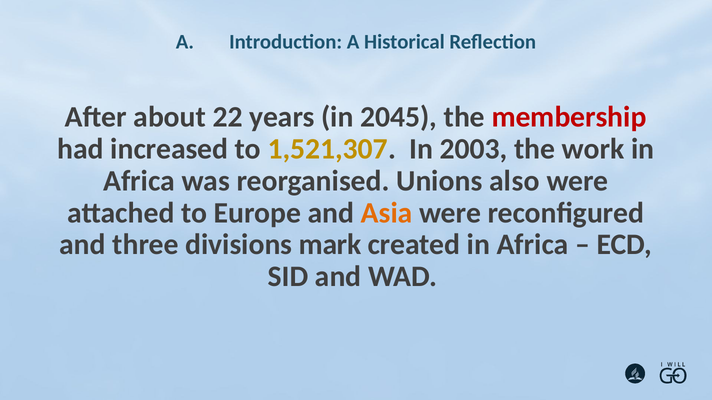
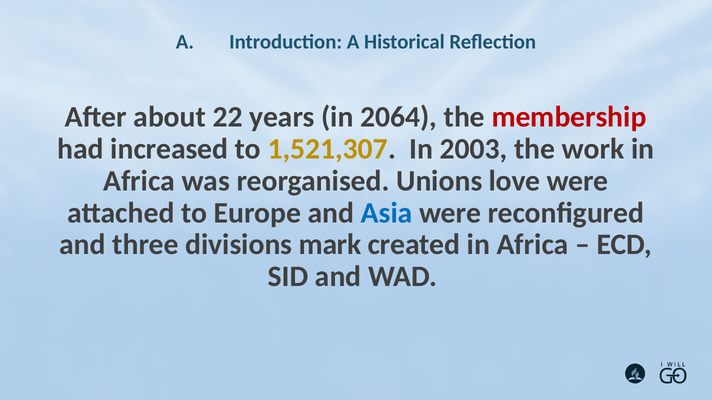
2045: 2045 -> 2064 (399, 117)
also: also -> love (515, 181)
Asia colour: orange -> blue (387, 213)
